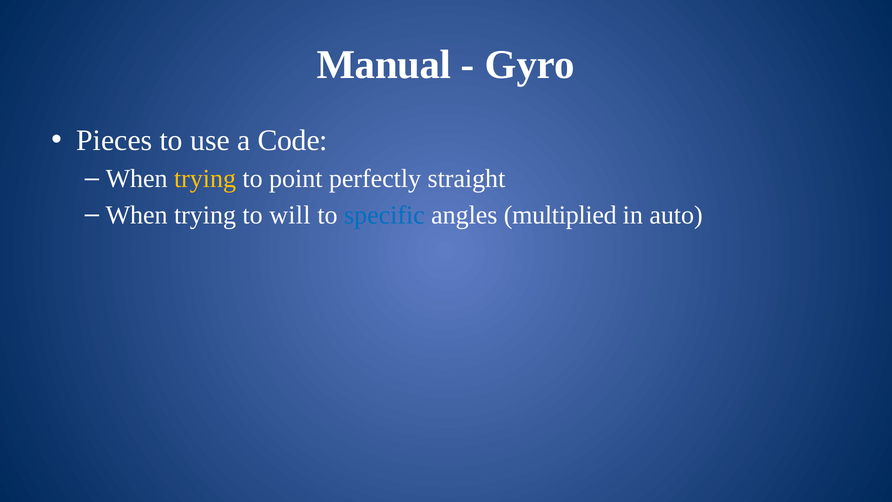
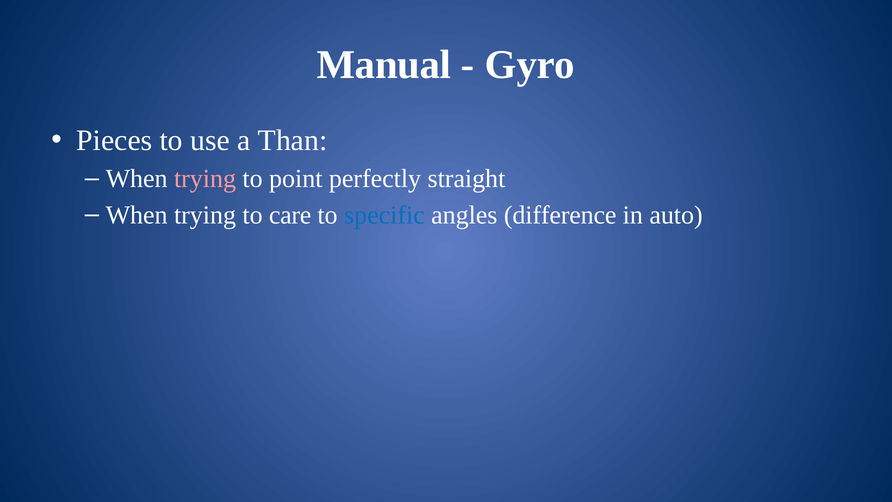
Code: Code -> Than (293, 140)
trying colour: yellow -> pink (205, 179)
will: will -> care (290, 215)
multiplied: multiplied -> difference (560, 215)
